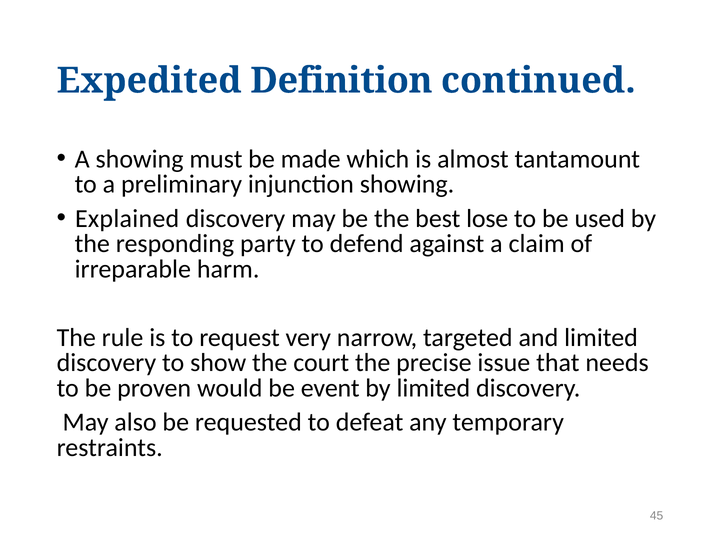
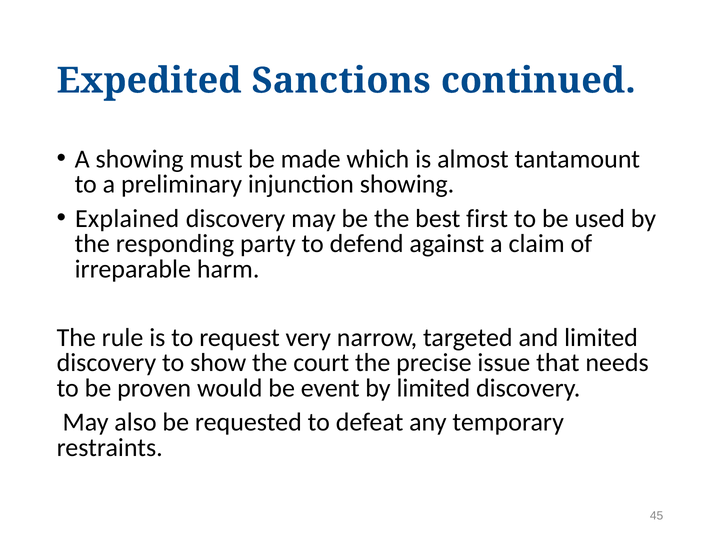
Definition: Definition -> Sanctions (341, 81)
lose: lose -> first (487, 218)
